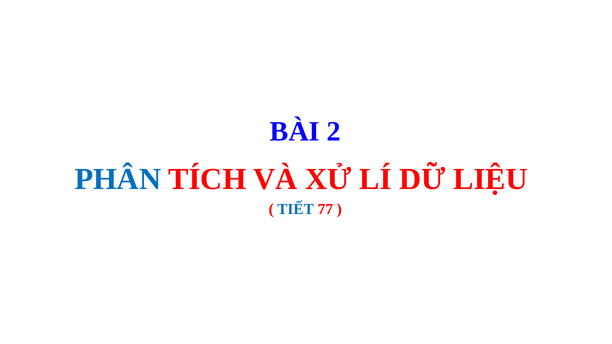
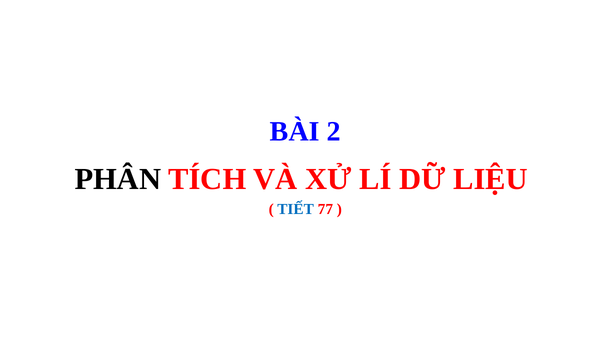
PHÂN colour: blue -> black (118, 179)
